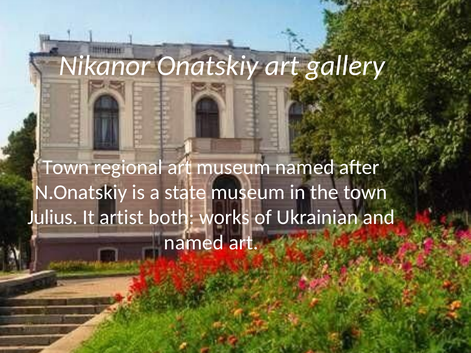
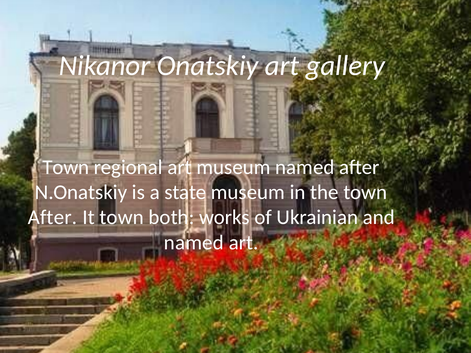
Julius: Julius -> After (52, 218)
It artist: artist -> town (122, 218)
